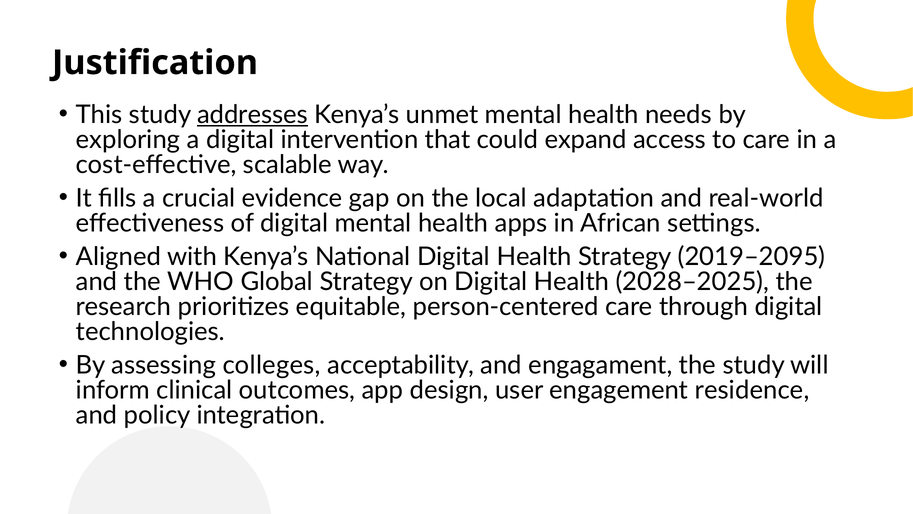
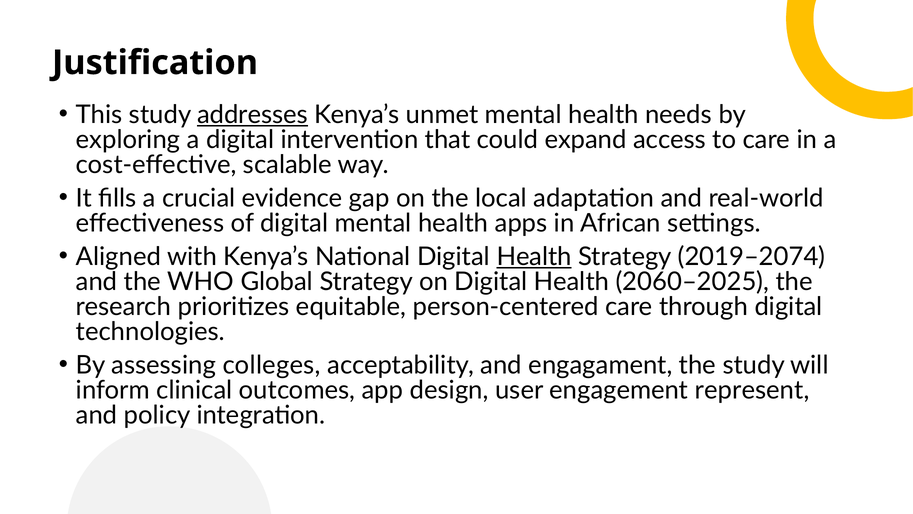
Health underline: none -> present (534, 257)
2019–2095: 2019–2095 -> 2019–2074 (752, 257)
2028–2025: 2028–2025 -> 2060–2025 (692, 282)
residence: residence -> represent (752, 390)
